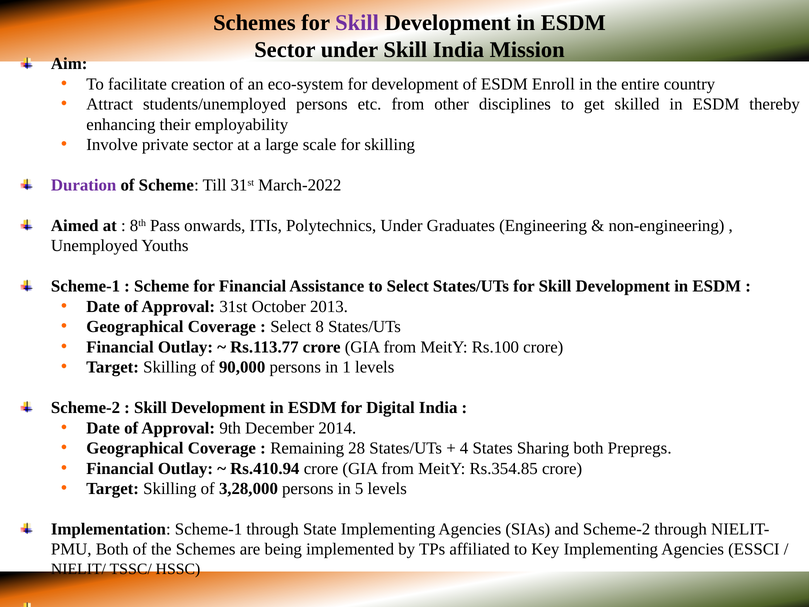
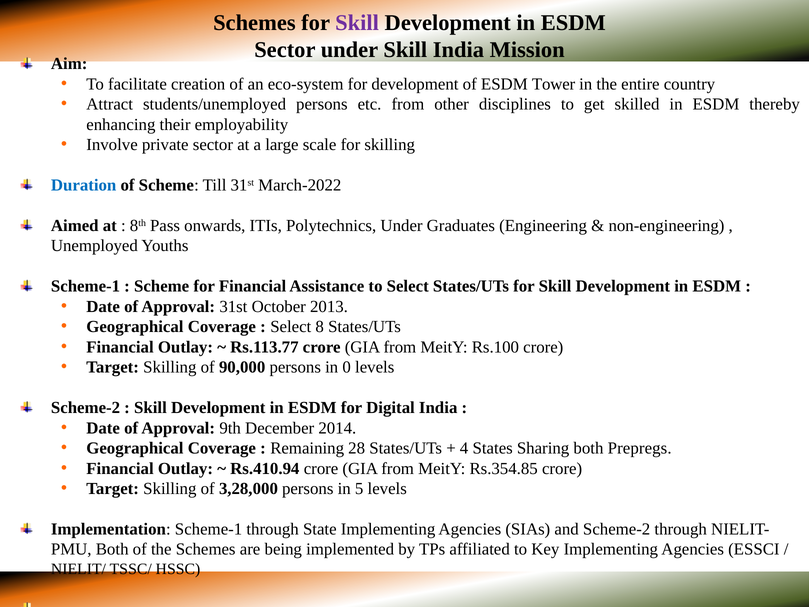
Enroll: Enroll -> Tower (554, 84)
Duration colour: purple -> blue (84, 185)
1: 1 -> 0 (347, 367)
